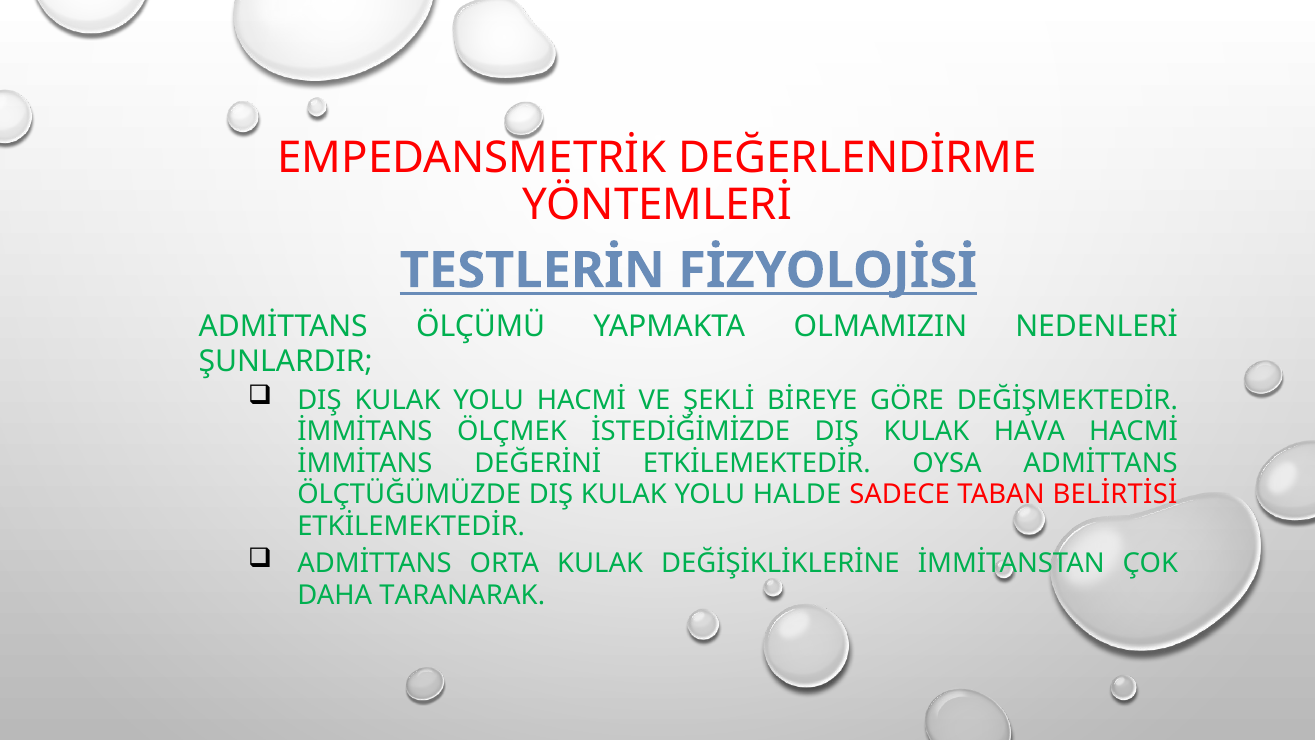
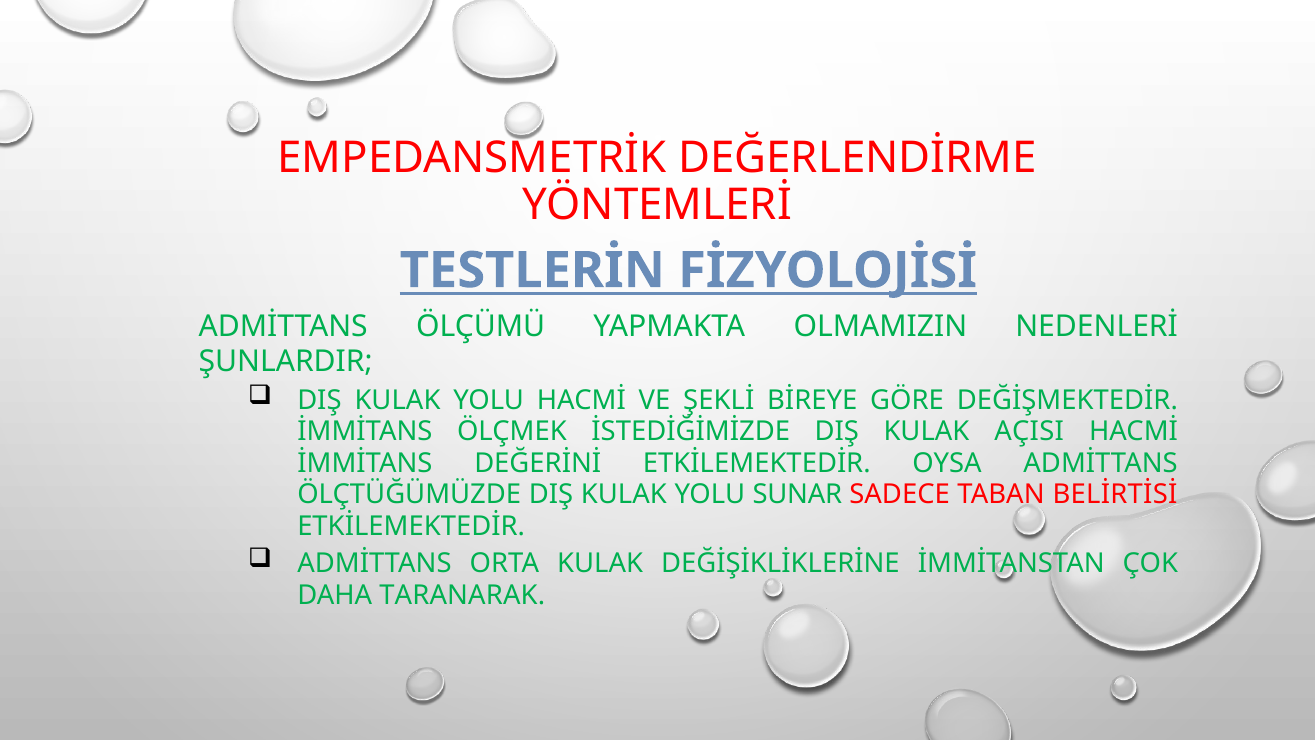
HAVA: HAVA -> AÇISI (1029, 432)
HALDE: HALDE -> SUNAR (797, 495)
